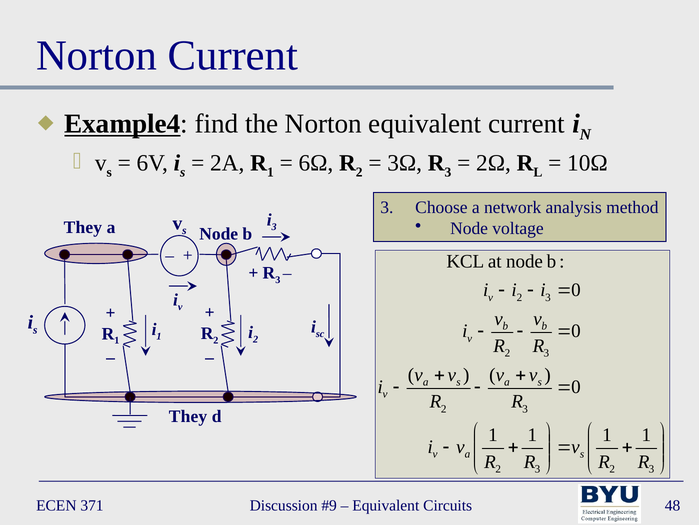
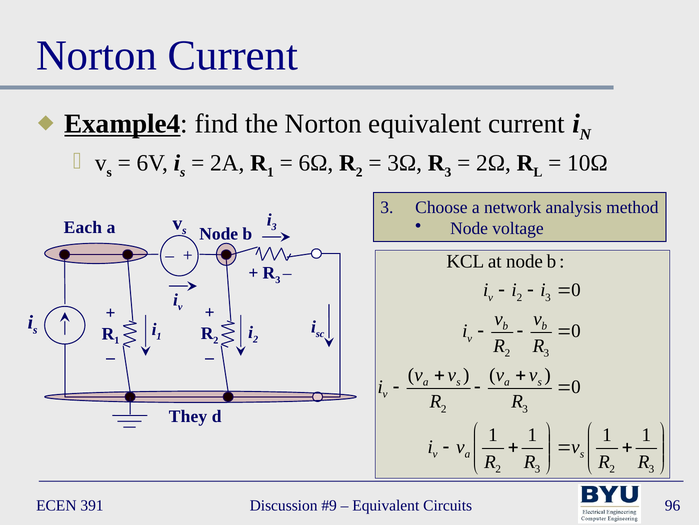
They: They -> Each (83, 227)
371: 371 -> 391 (92, 505)
48: 48 -> 96 (673, 505)
